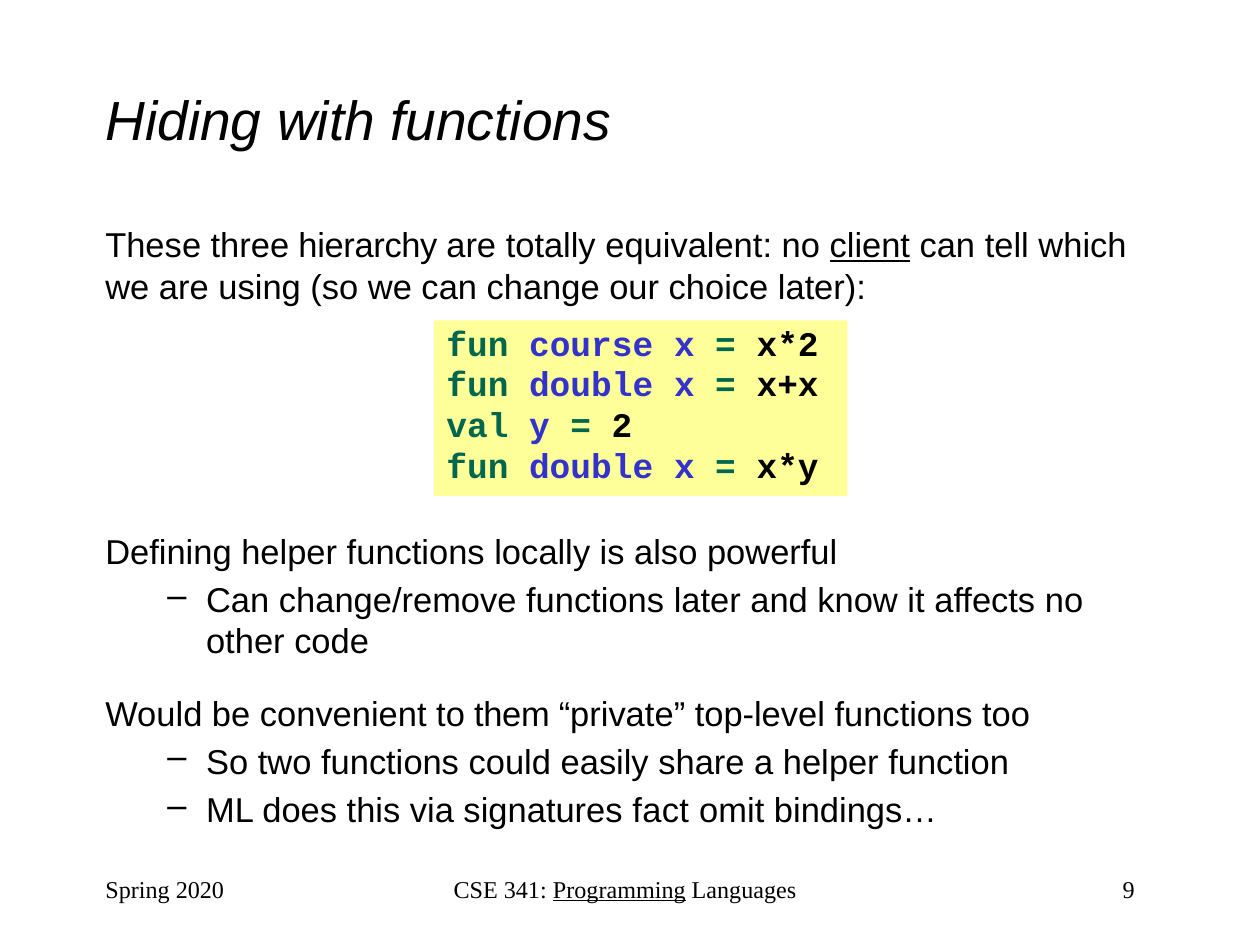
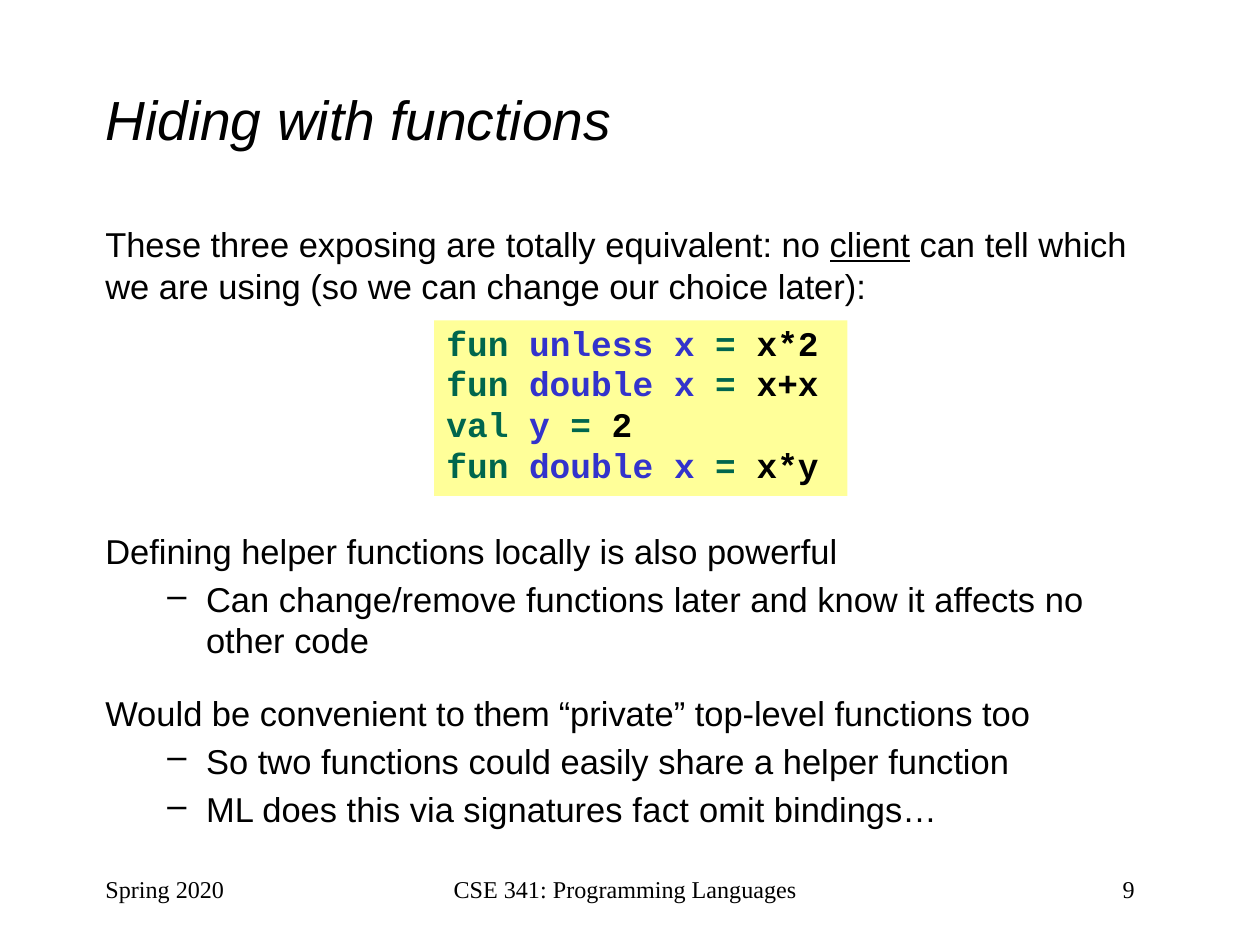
hierarchy: hierarchy -> exposing (368, 246)
course: course -> unless (591, 345)
Programming underline: present -> none (619, 890)
